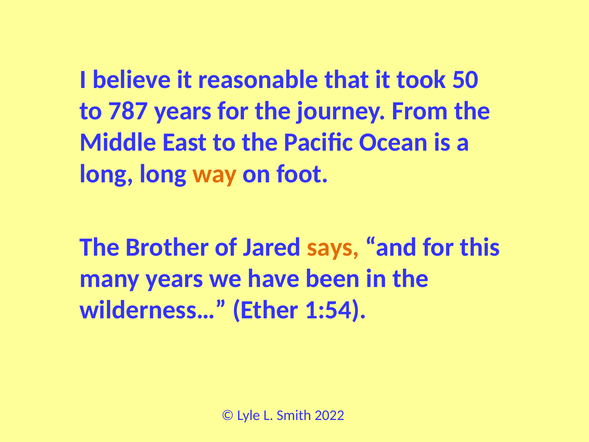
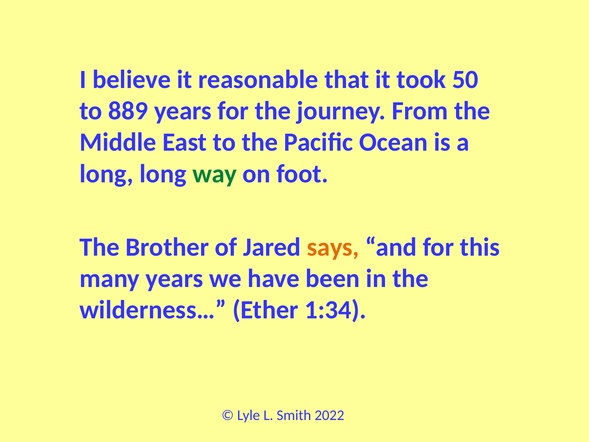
787: 787 -> 889 (128, 111)
way colour: orange -> green (215, 174)
1:54: 1:54 -> 1:34 (336, 310)
